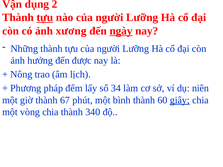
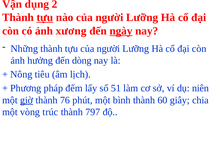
được: được -> dòng (82, 61)
trao: trao -> tiêu (42, 74)
34: 34 -> 51 (116, 88)
giờ underline: none -> present (27, 100)
67: 67 -> 76 (65, 100)
giây underline: present -> none (180, 100)
vòng chia: chia -> trúc (50, 112)
340: 340 -> 797 (93, 112)
